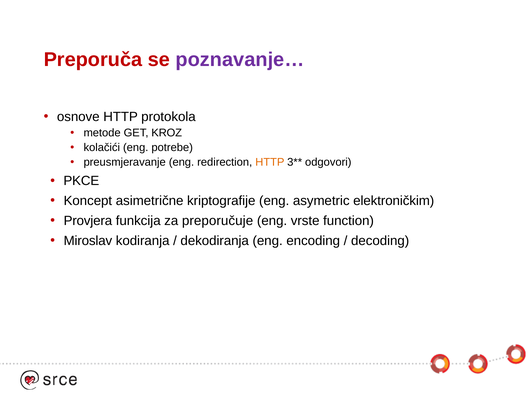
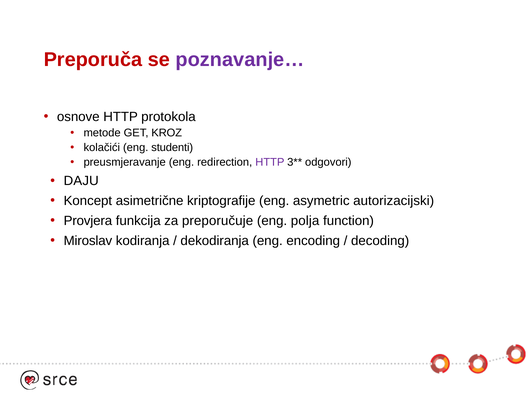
potrebe: potrebe -> studenti (172, 147)
HTTP colour: orange -> purple (270, 162)
PKCE: PKCE -> DAJU (81, 181)
elektroničkim: elektroničkim -> autorizacijski (394, 201)
vrste: vrste -> polja (305, 221)
